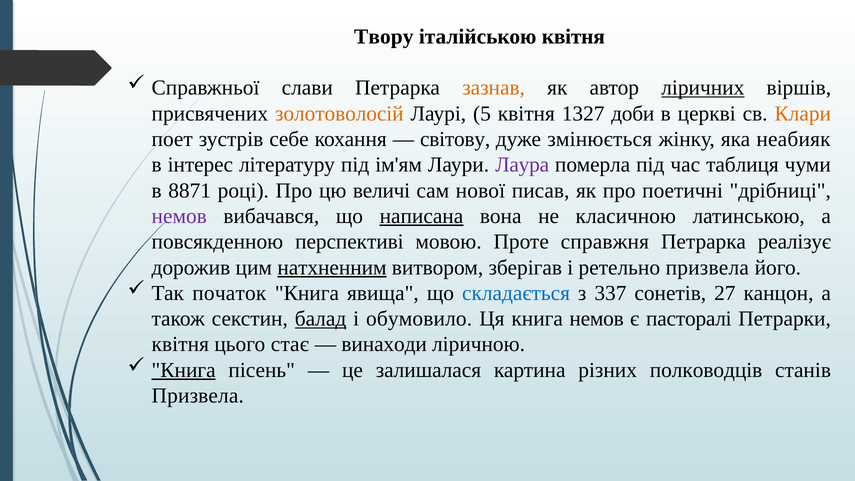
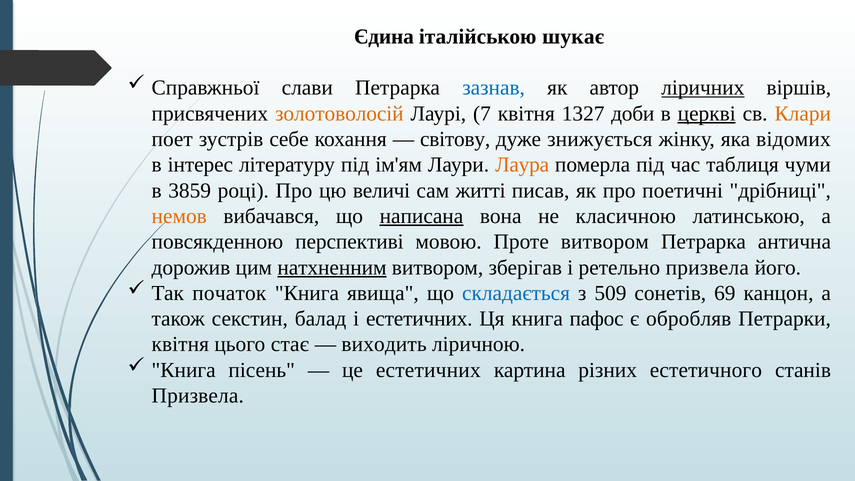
Твору: Твору -> Єдина (384, 37)
італійською квітня: квітня -> шукає (573, 37)
зазнав colour: orange -> blue (494, 88)
5: 5 -> 7 (482, 114)
церкві underline: none -> present (707, 114)
змінюється: змінюється -> знижується (600, 139)
неабияк: неабияк -> відомих (793, 139)
Лаура colour: purple -> orange (522, 165)
8871: 8871 -> 3859 (190, 190)
нової: нової -> житті (481, 190)
немов colour: purple -> orange (179, 216)
Проте справжня: справжня -> витвором (605, 242)
реалізує: реалізує -> антична (794, 242)
337: 337 -> 509 (610, 293)
27: 27 -> 69 (725, 293)
балад underline: present -> none (321, 319)
і обумовило: обумовило -> естетичних (419, 319)
книга немов: немов -> пафос (597, 319)
пасторалі: пасторалі -> обробляв (689, 319)
винаходи: винаходи -> виходить (384, 344)
Книга underline: present -> none (184, 370)
це залишалася: залишалася -> естетичних (428, 370)
полководців: полководців -> естетичного (706, 370)
